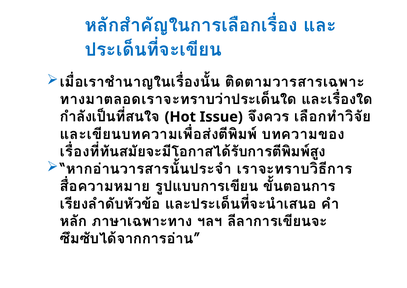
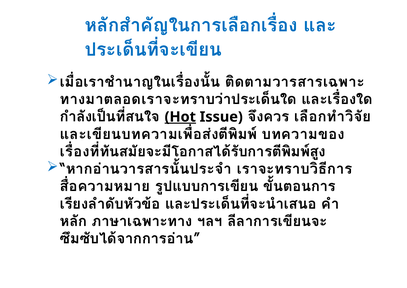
Hot underline: none -> present (180, 117)
